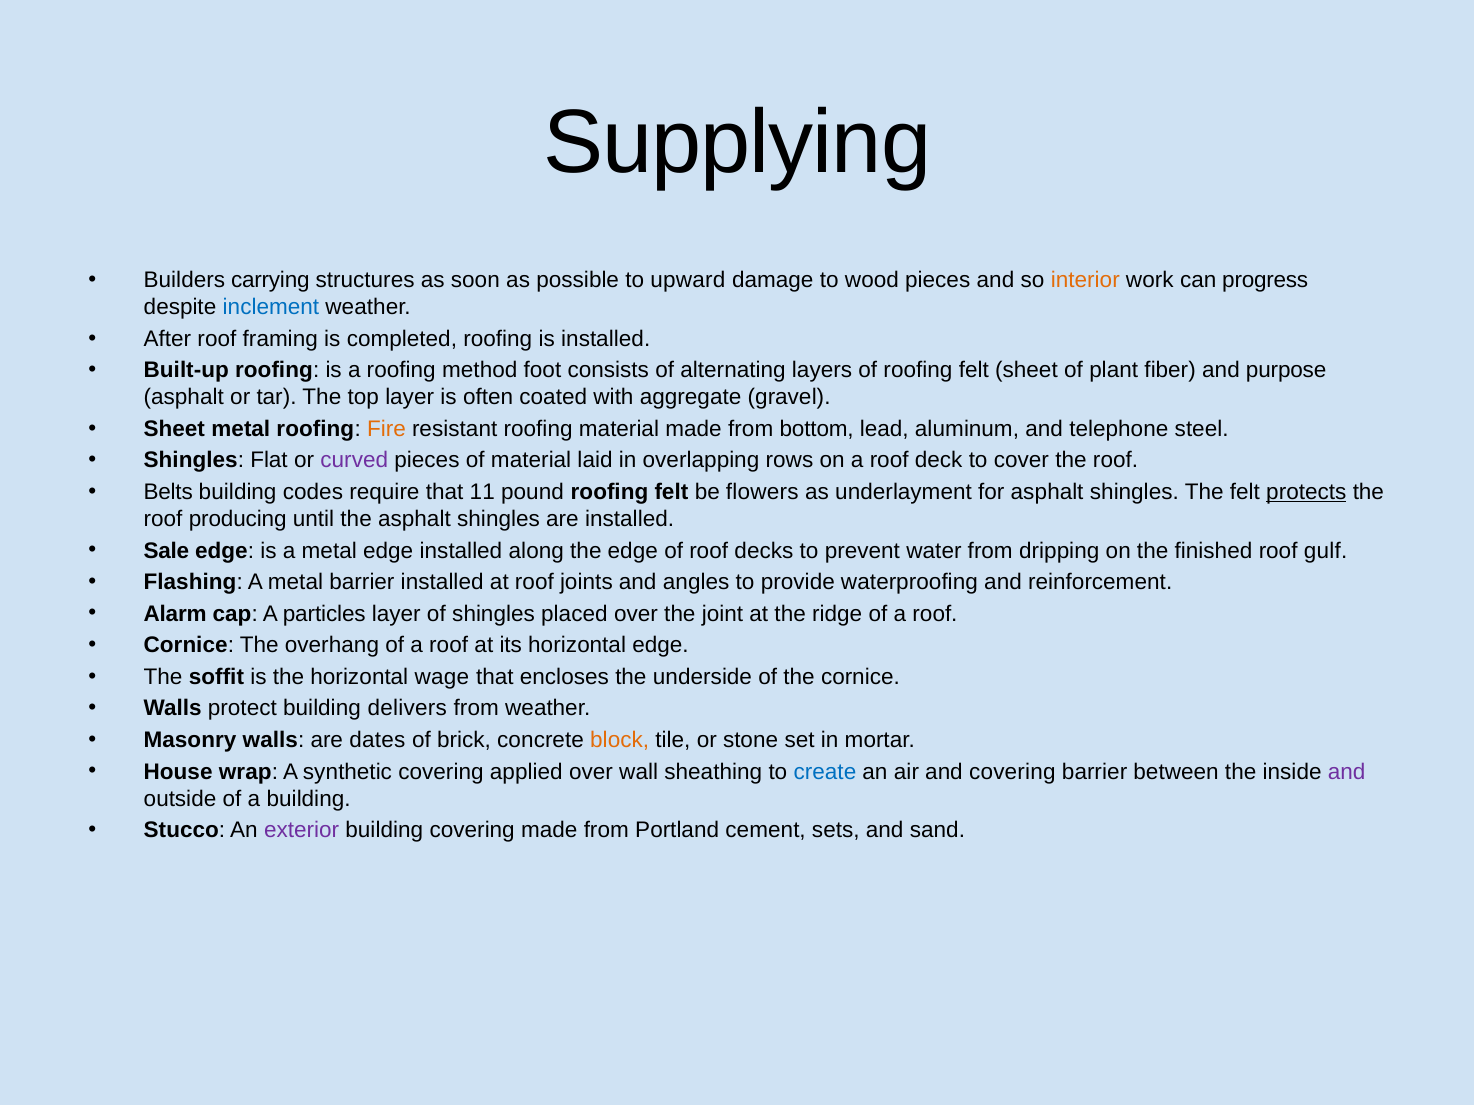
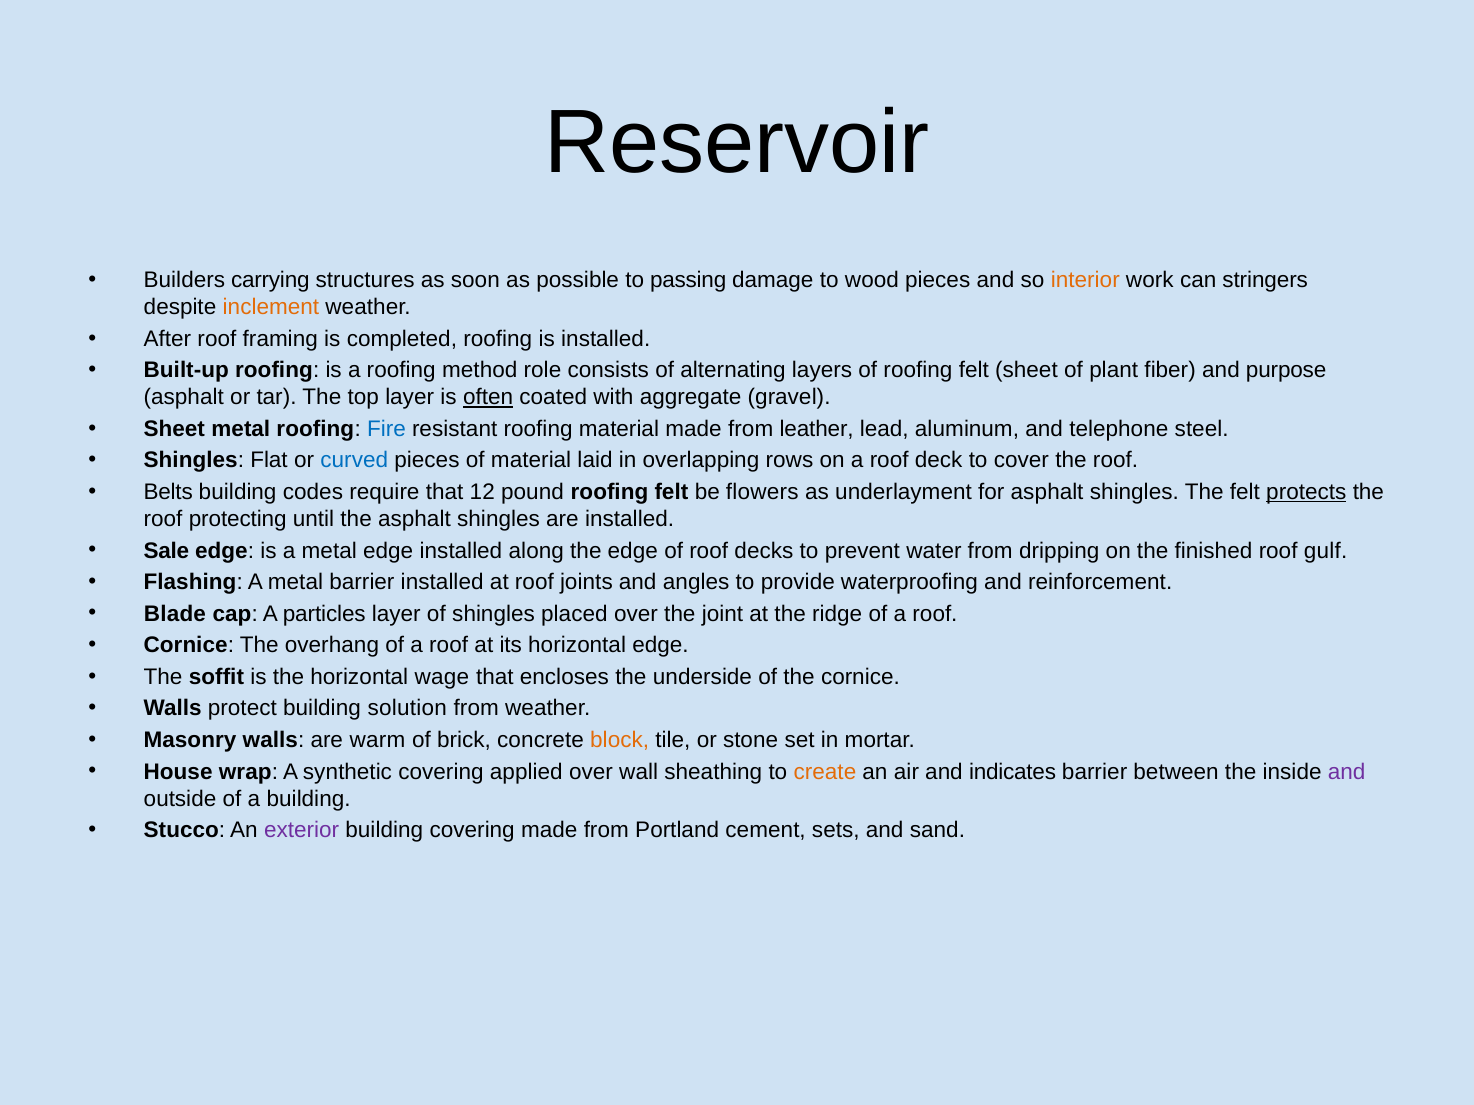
Supplying: Supplying -> Reservoir (737, 143)
upward: upward -> passing (688, 280)
progress: progress -> stringers (1265, 280)
inclement colour: blue -> orange (271, 307)
foot: foot -> role (542, 371)
often underline: none -> present (488, 398)
Fire colour: orange -> blue (386, 429)
bottom: bottom -> leather (817, 429)
curved colour: purple -> blue (354, 461)
11: 11 -> 12 (482, 492)
producing: producing -> protecting (238, 519)
Alarm: Alarm -> Blade (175, 614)
delivers: delivers -> solution (407, 709)
dates: dates -> warm (377, 740)
create colour: blue -> orange (825, 772)
and covering: covering -> indicates (1013, 772)
